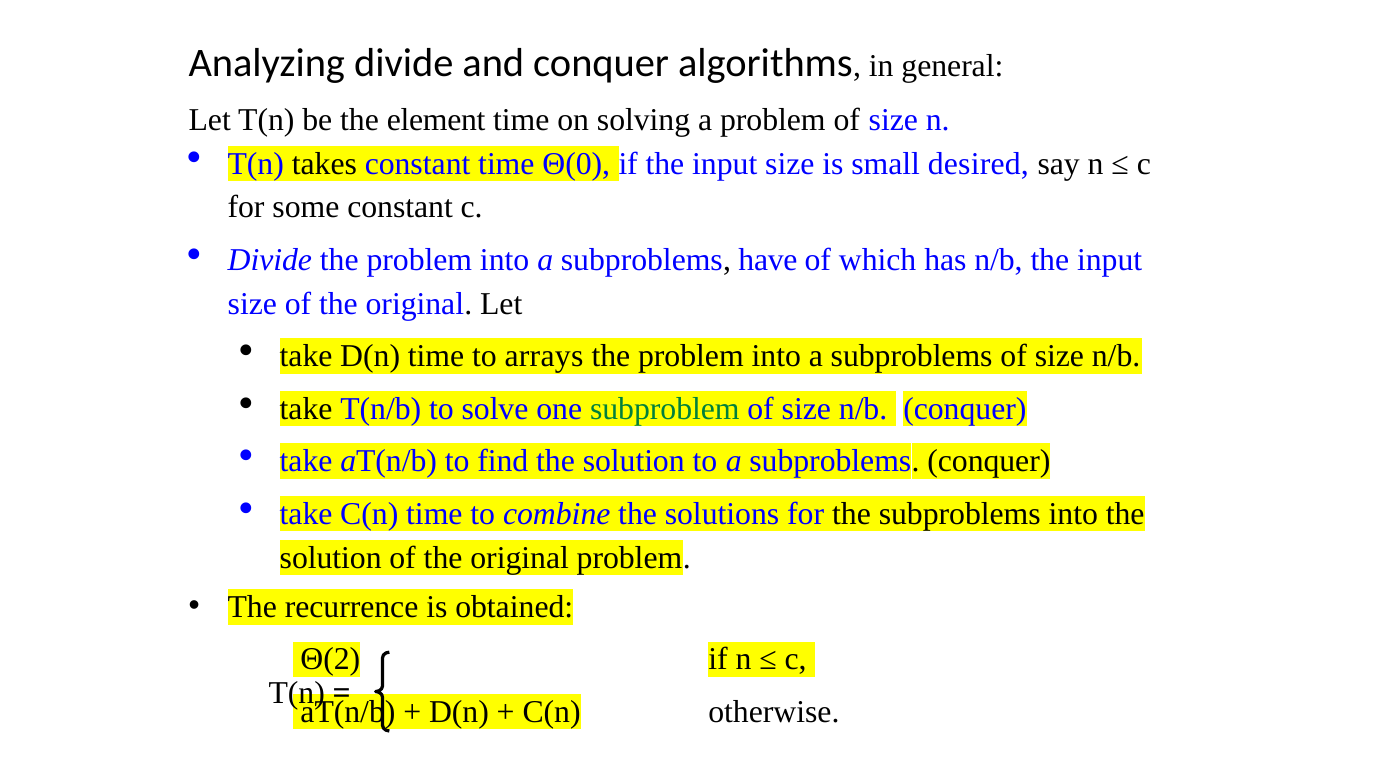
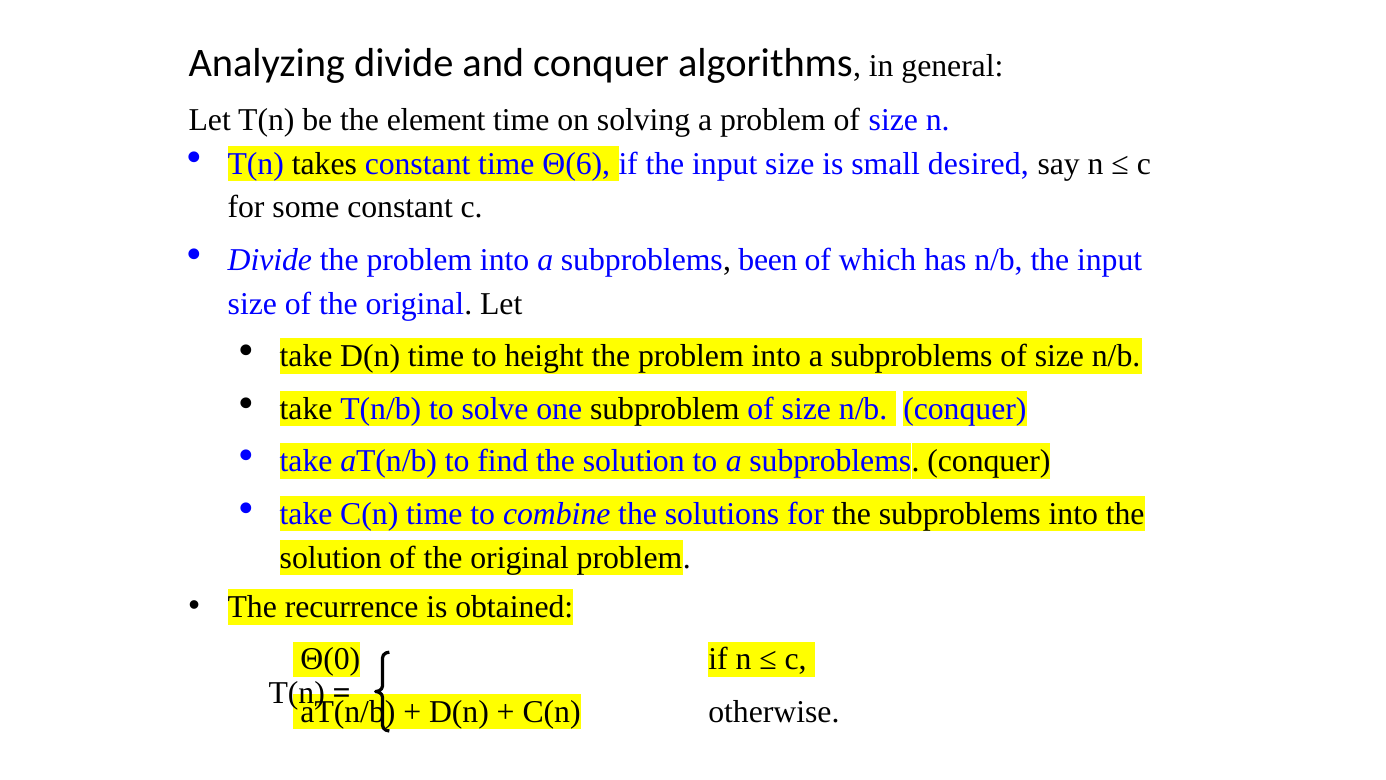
Θ(0: Θ(0 -> Θ(6 (576, 164)
have: have -> been (768, 260)
arrays: arrays -> height (544, 356)
subproblem colour: green -> black (665, 409)
Θ(2: Θ(2 -> Θ(0 (330, 659)
